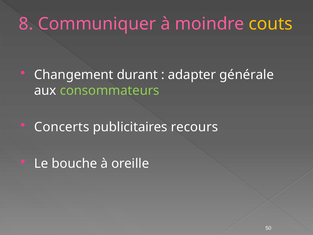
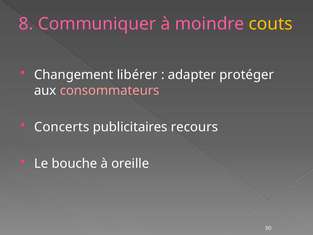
durant: durant -> libérer (137, 75)
générale: générale -> protéger (247, 75)
consommateurs colour: light green -> pink (110, 90)
